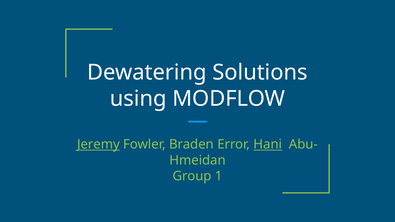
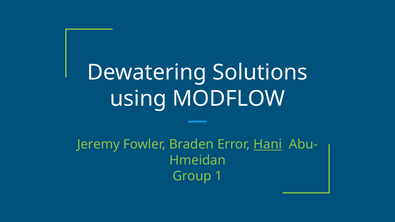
Jeremy underline: present -> none (98, 145)
